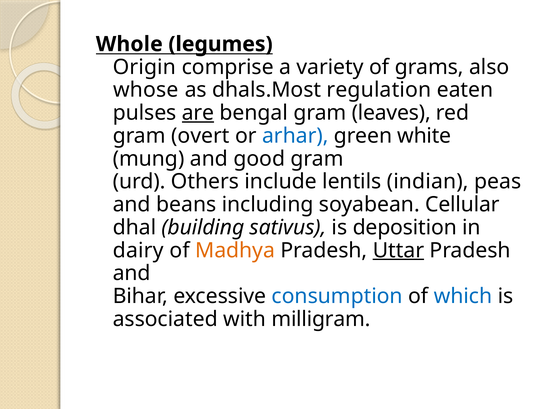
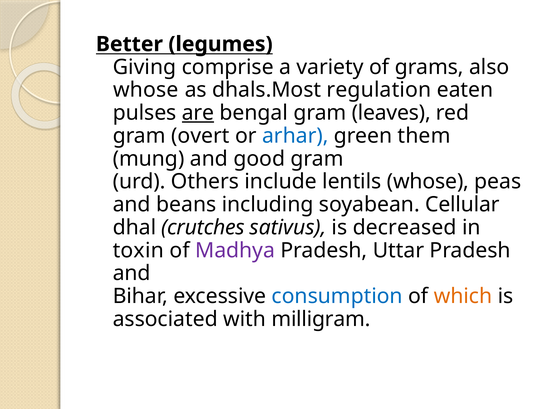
Whole: Whole -> Better (129, 44)
Origin: Origin -> Giving (144, 67)
white: white -> them (424, 136)
lentils indian: indian -> whose (428, 182)
building: building -> crutches (203, 227)
deposition: deposition -> decreased (405, 227)
dairy: dairy -> toxin (138, 250)
Madhya colour: orange -> purple (235, 250)
Uttar underline: present -> none (398, 250)
which colour: blue -> orange (463, 296)
